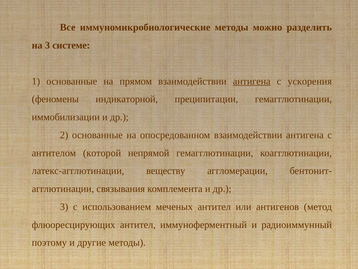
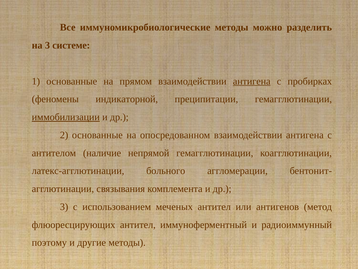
ускорения: ускорения -> пробирках (310, 81)
иммобилизации underline: none -> present (66, 117)
которой: которой -> наличие (102, 153)
веществу: веществу -> больного (166, 171)
